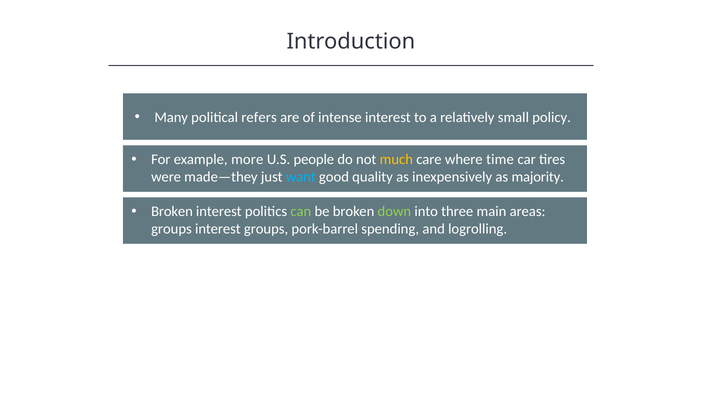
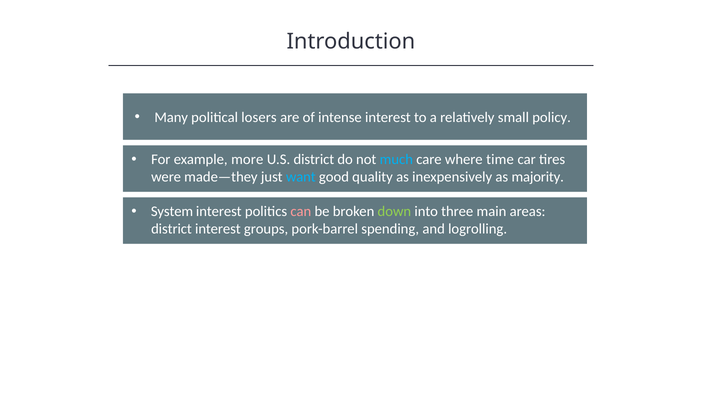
refers: refers -> losers (259, 117)
U.S people: people -> district (314, 159)
much colour: yellow -> light blue (396, 159)
Broken: Broken -> System (172, 211)
can colour: light green -> pink (301, 211)
groups: groups -> district (171, 229)
